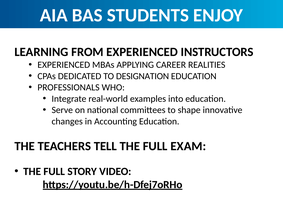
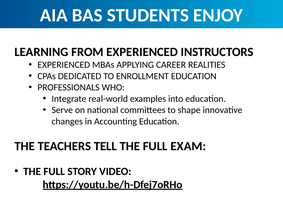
DESIGNATION: DESIGNATION -> ENROLLMENT (143, 76)
